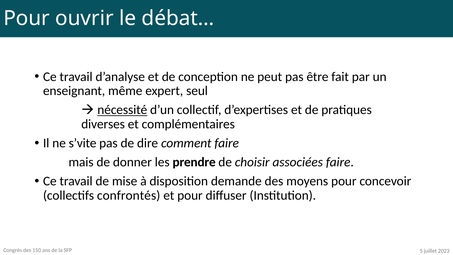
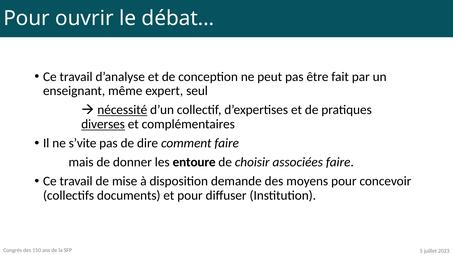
diverses underline: none -> present (103, 124)
prendre: prendre -> entoure (194, 162)
confrontés: confrontés -> documents (129, 195)
